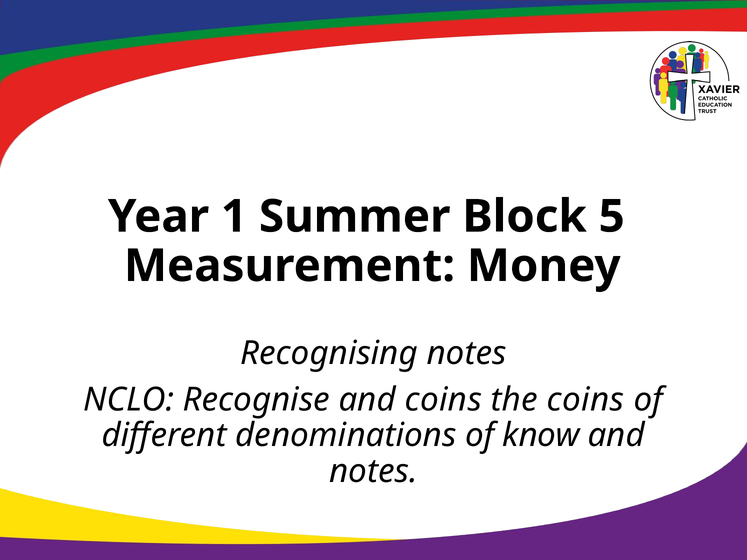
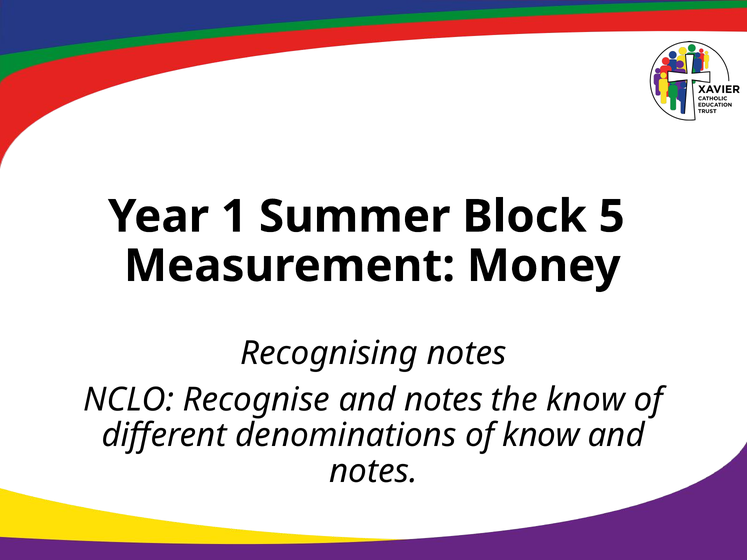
Recognise and coins: coins -> notes (444, 400)
the coins: coins -> know (586, 400)
